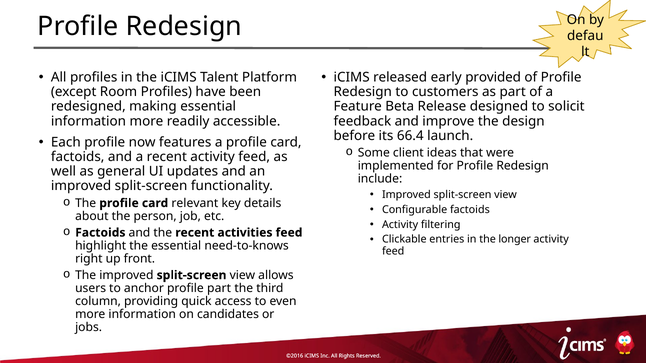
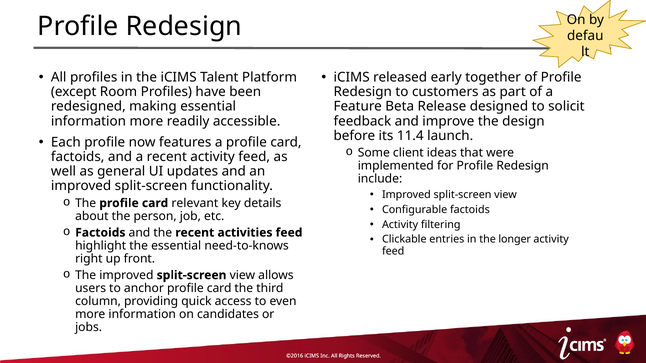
provided: provided -> together (493, 78)
66.4: 66.4 -> 11.4 (410, 136)
anchor profile part: part -> card (219, 289)
